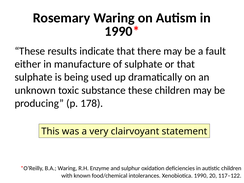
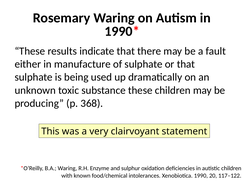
178: 178 -> 368 (92, 103)
